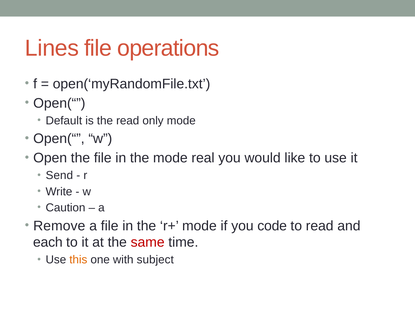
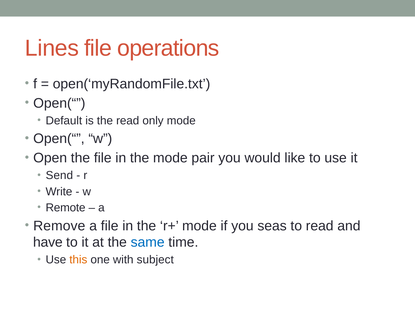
real: real -> pair (203, 158)
Caution: Caution -> Remote (66, 208)
code: code -> seas (272, 226)
each: each -> have (48, 243)
same colour: red -> blue (148, 243)
